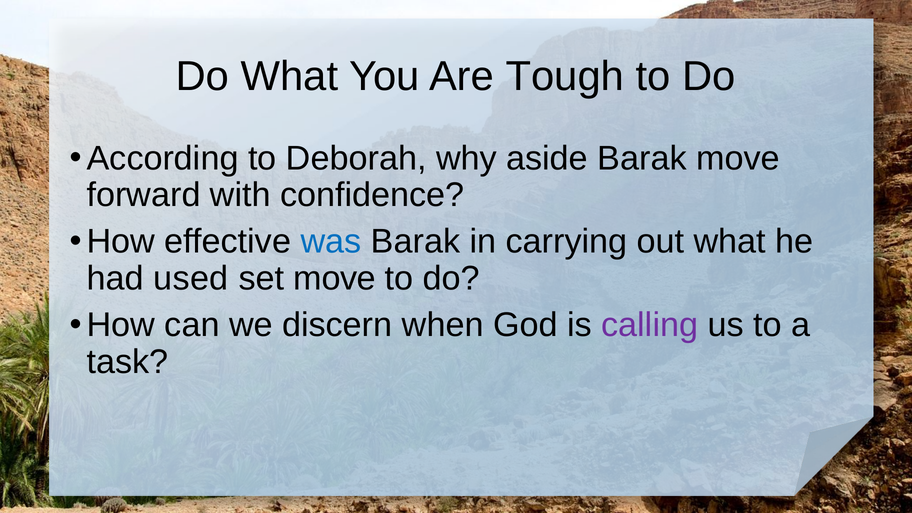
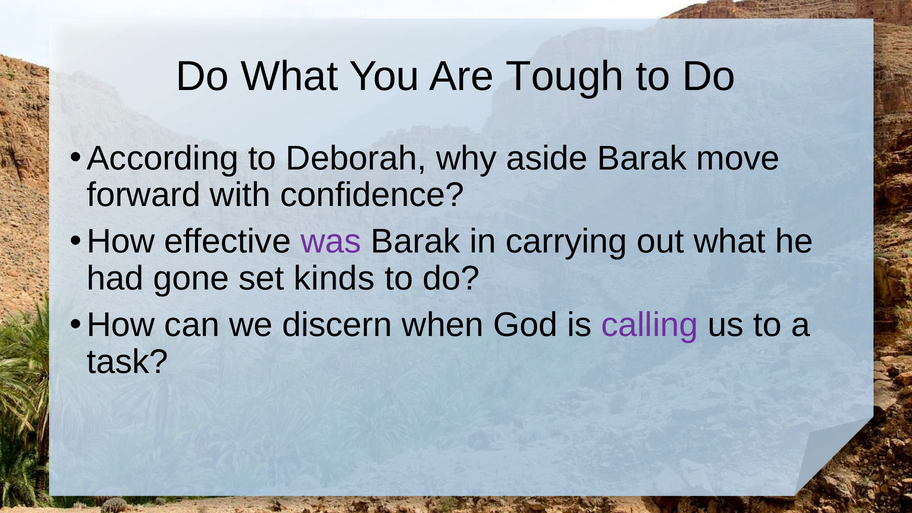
was colour: blue -> purple (331, 242)
used: used -> gone (191, 279)
set move: move -> kinds (334, 279)
